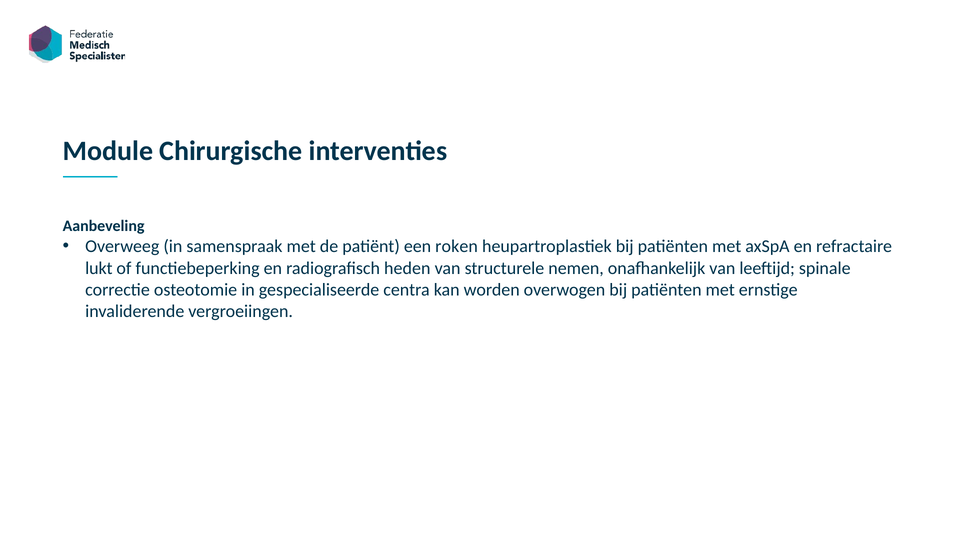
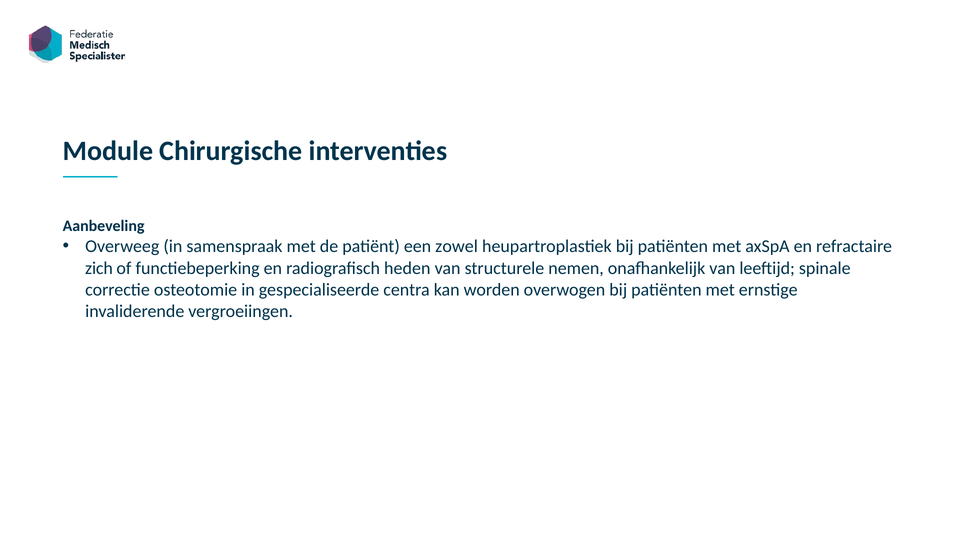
roken: roken -> zowel (457, 246)
lukt: lukt -> zich (99, 268)
